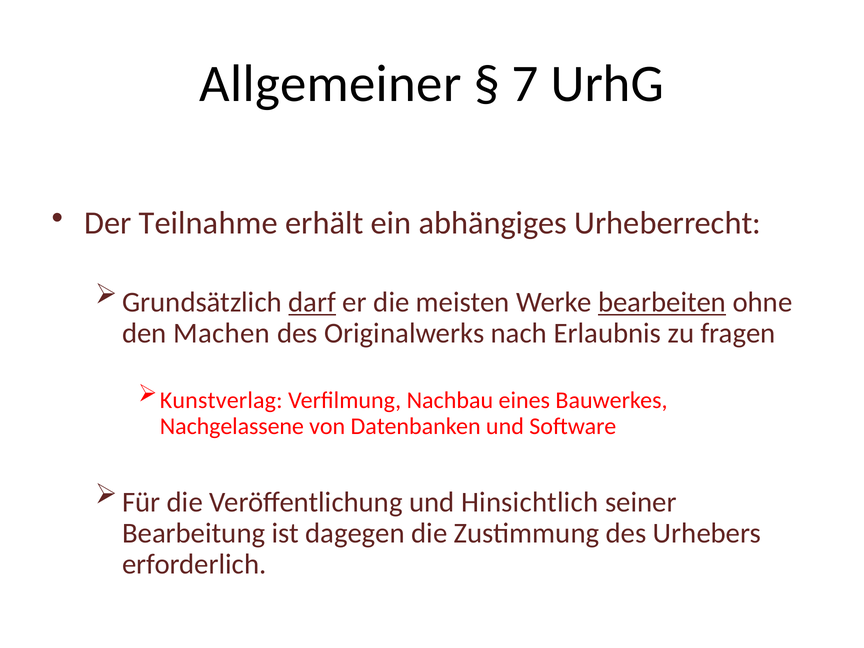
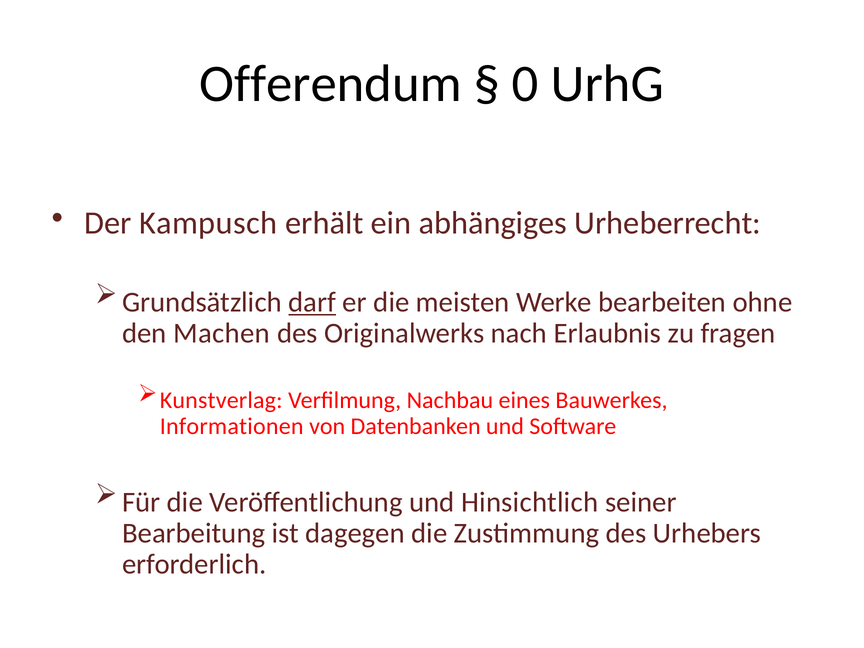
Allgemeiner: Allgemeiner -> Offerendum (331, 84)
7: 7 -> 0 (525, 84)
Teilnahme: Teilnahme -> Kampusch (208, 223)
bearbeiten underline: present -> none (662, 302)
Nachgelassene: Nachgelassene -> Informationen (232, 426)
